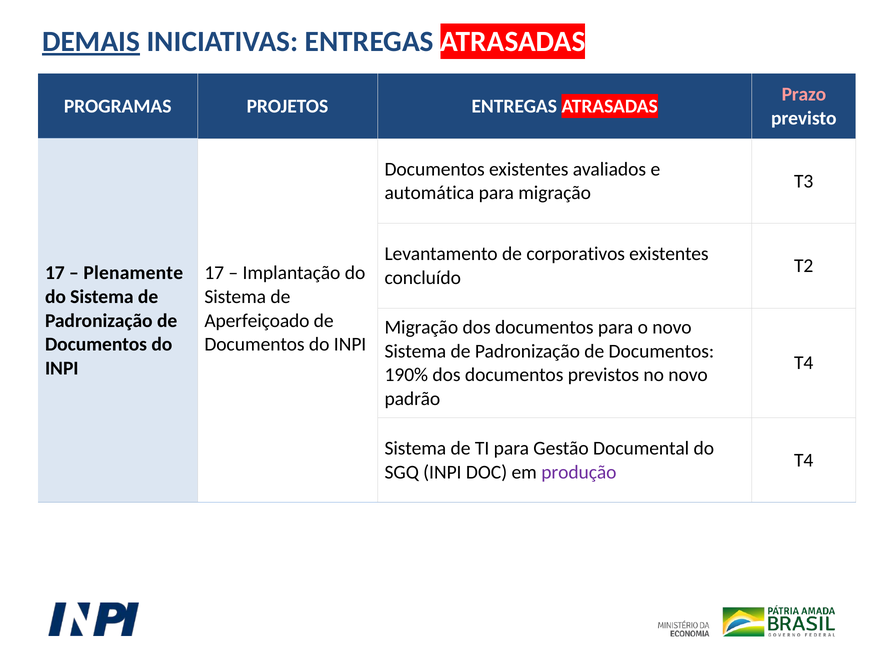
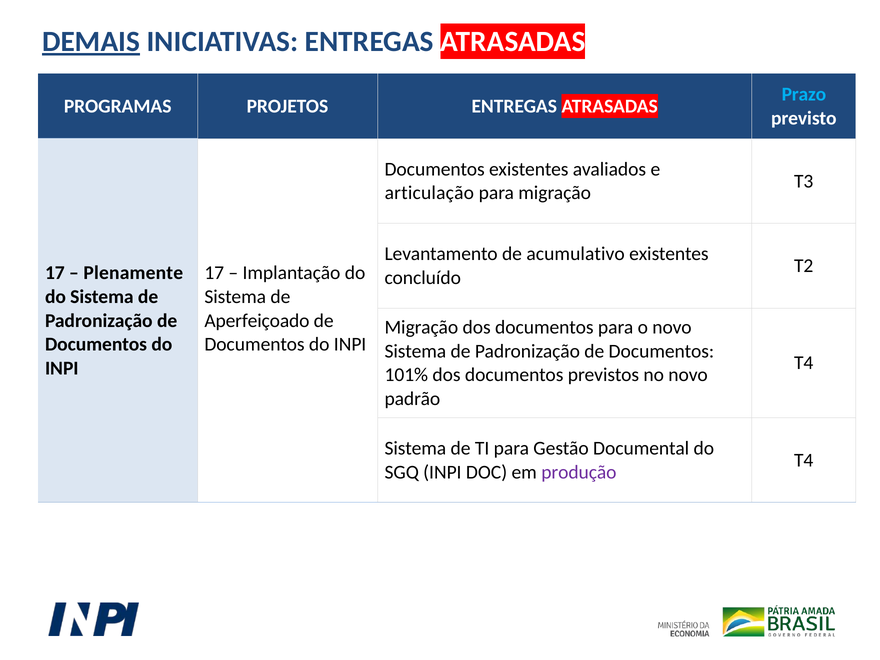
Prazo colour: pink -> light blue (804, 94)
automática: automática -> articulação (429, 193)
corporativos: corporativos -> acumulativo (576, 254)
190%: 190% -> 101% (406, 375)
